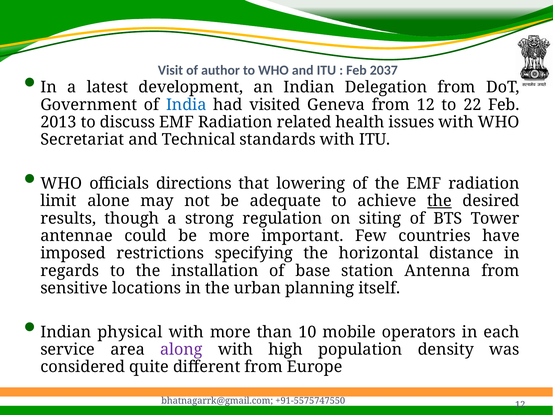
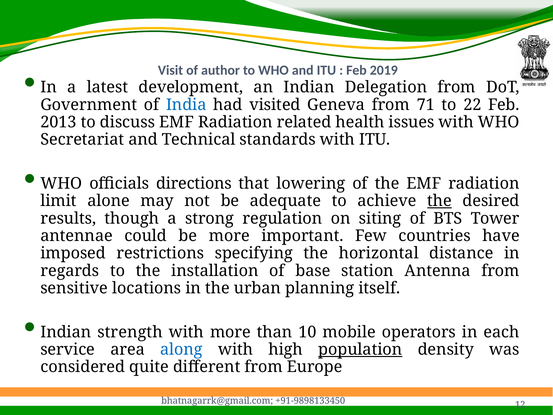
2037: 2037 -> 2019 (384, 70)
from 12: 12 -> 71 (426, 105)
physical: physical -> strength (130, 332)
along colour: purple -> blue (181, 349)
population underline: none -> present (360, 349)
+91-5575747550: +91-5575747550 -> +91-9898133450 (310, 401)
